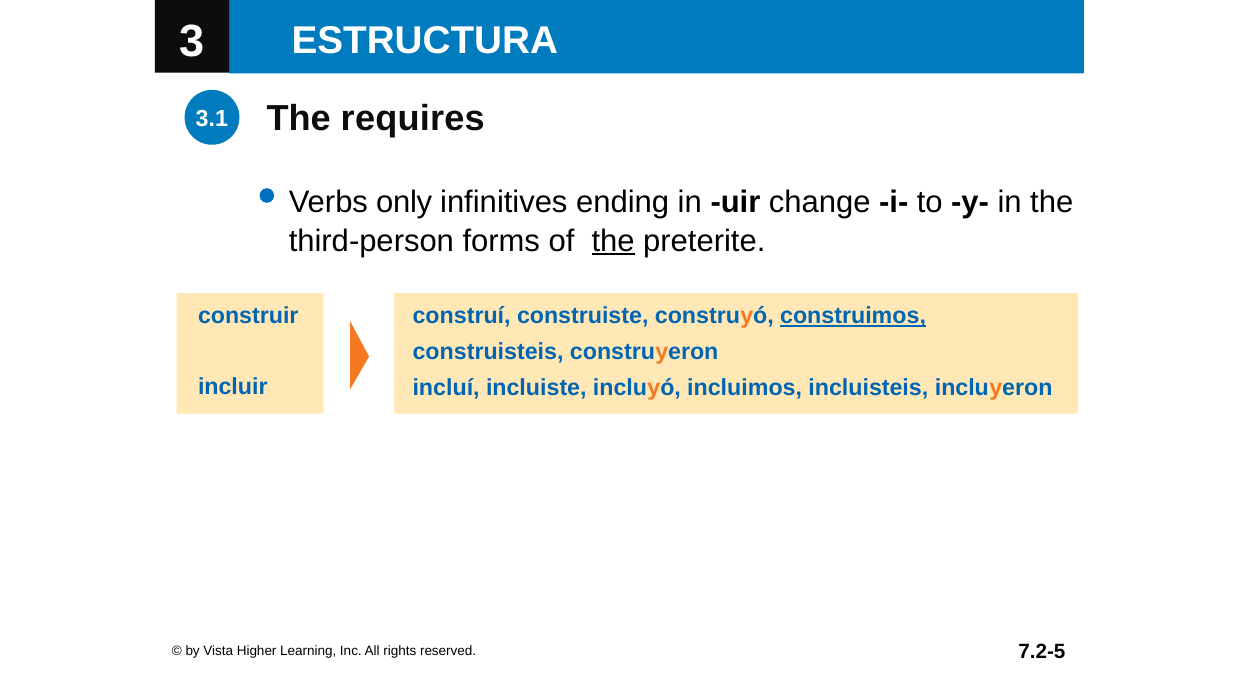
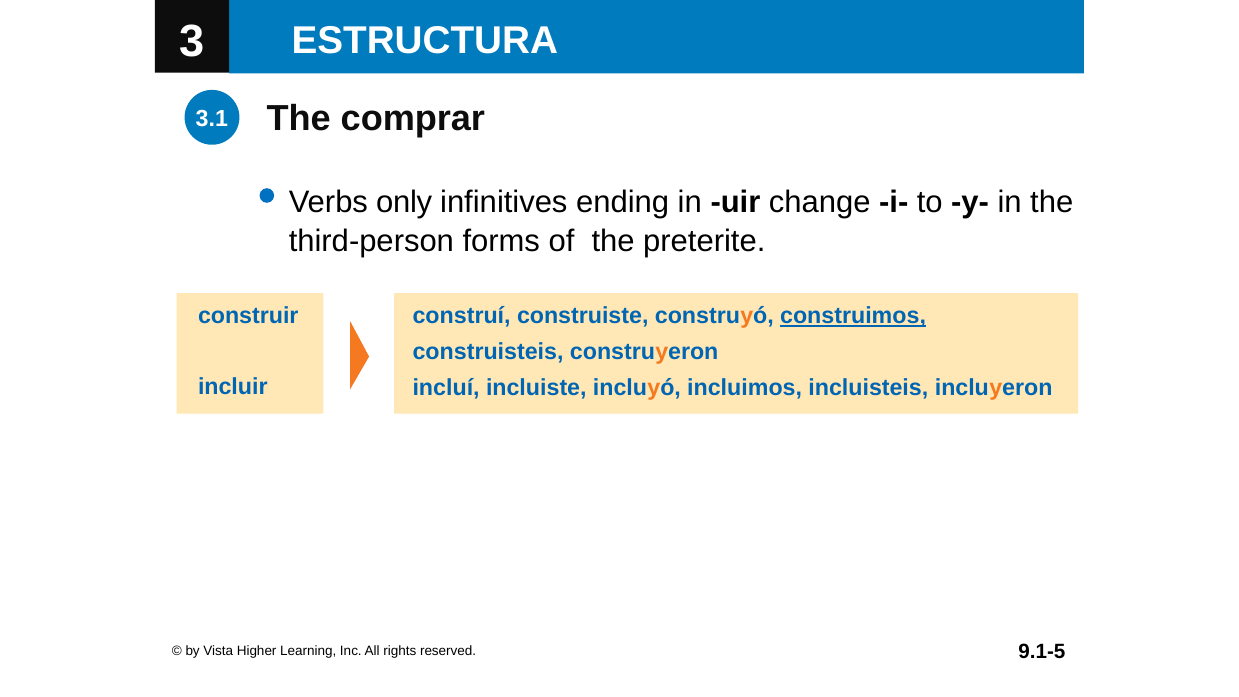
requires: requires -> comprar (413, 119)
the underline: present -> none (613, 241)
7.2-5: 7.2-5 -> 9.1-5 (1042, 652)
